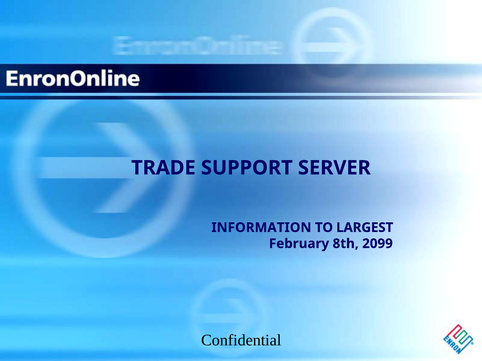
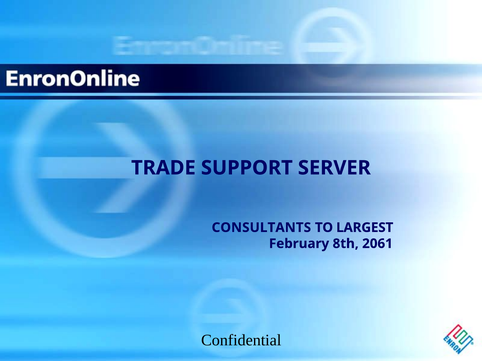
INFORMATION: INFORMATION -> CONSULTANTS (261, 228)
2099: 2099 -> 2061 (377, 244)
